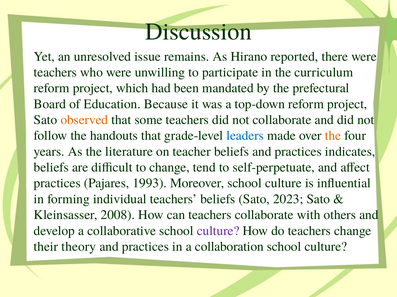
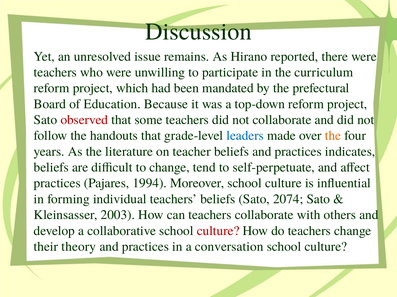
observed colour: orange -> red (84, 120)
1993: 1993 -> 1994 (150, 184)
2023: 2023 -> 2074 (288, 199)
2008: 2008 -> 2003 (118, 215)
culture colour: purple -> red (218, 231)
collaboration: collaboration -> conversation (229, 247)
